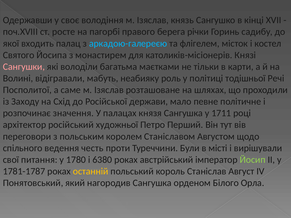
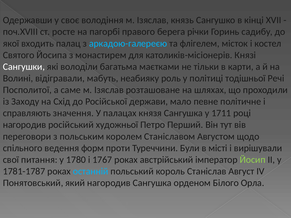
Сангушки colour: pink -> white (24, 67)
розпочинає: розпочинає -> справляють (27, 113)
архітектор: архітектор -> нагородив (25, 125)
честь: честь -> форм (93, 148)
6380: 6380 -> 1767 (102, 160)
останній colour: yellow -> light blue (91, 172)
